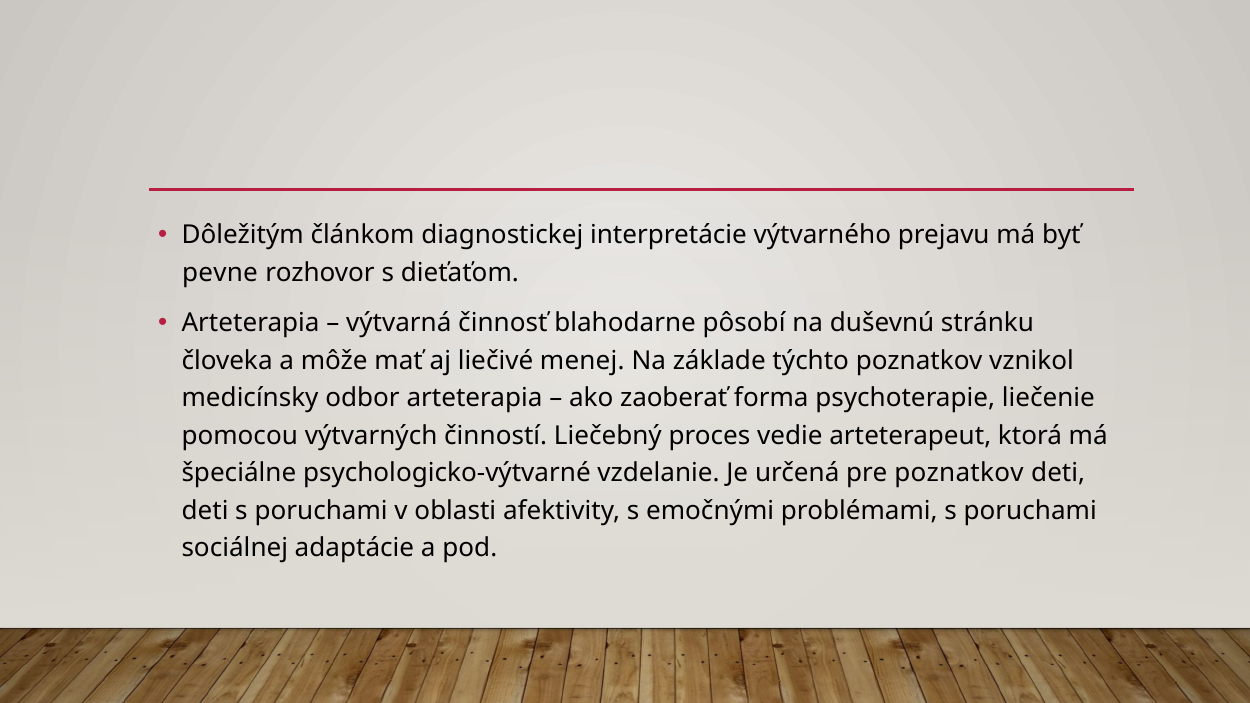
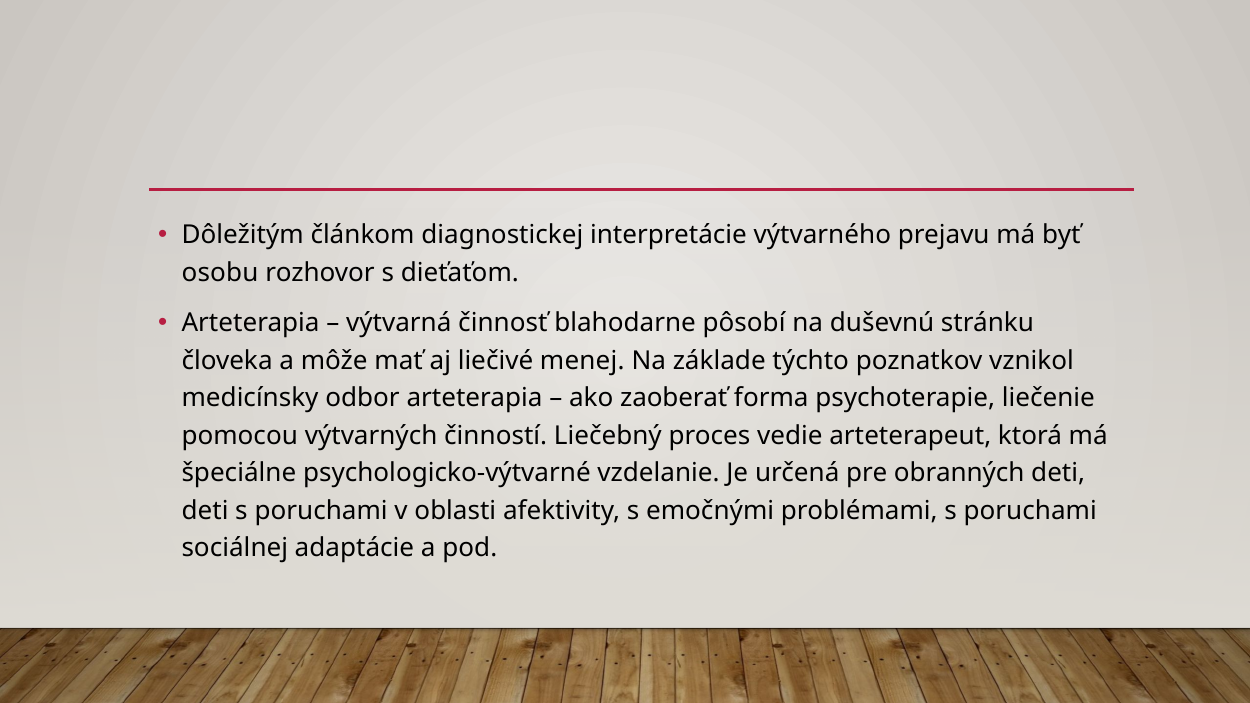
pevne: pevne -> osobu (220, 273)
pre poznatkov: poznatkov -> obranných (959, 473)
